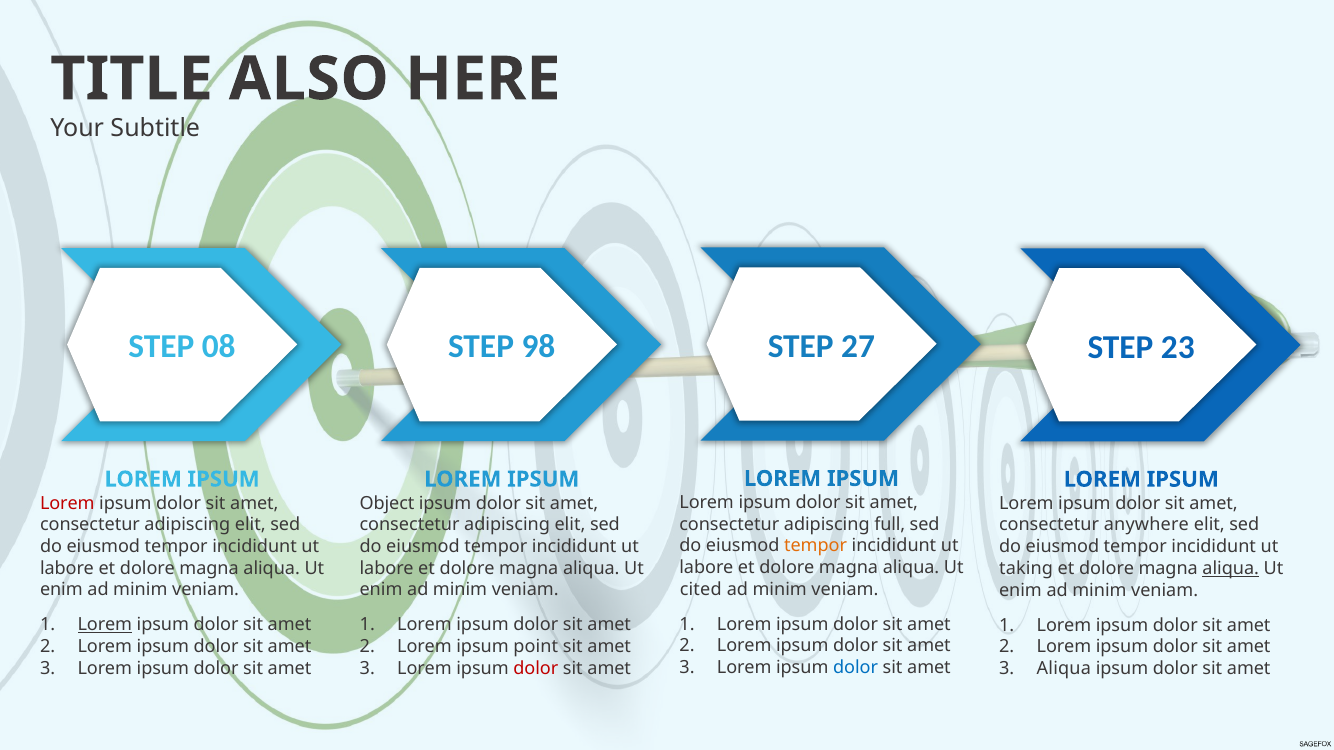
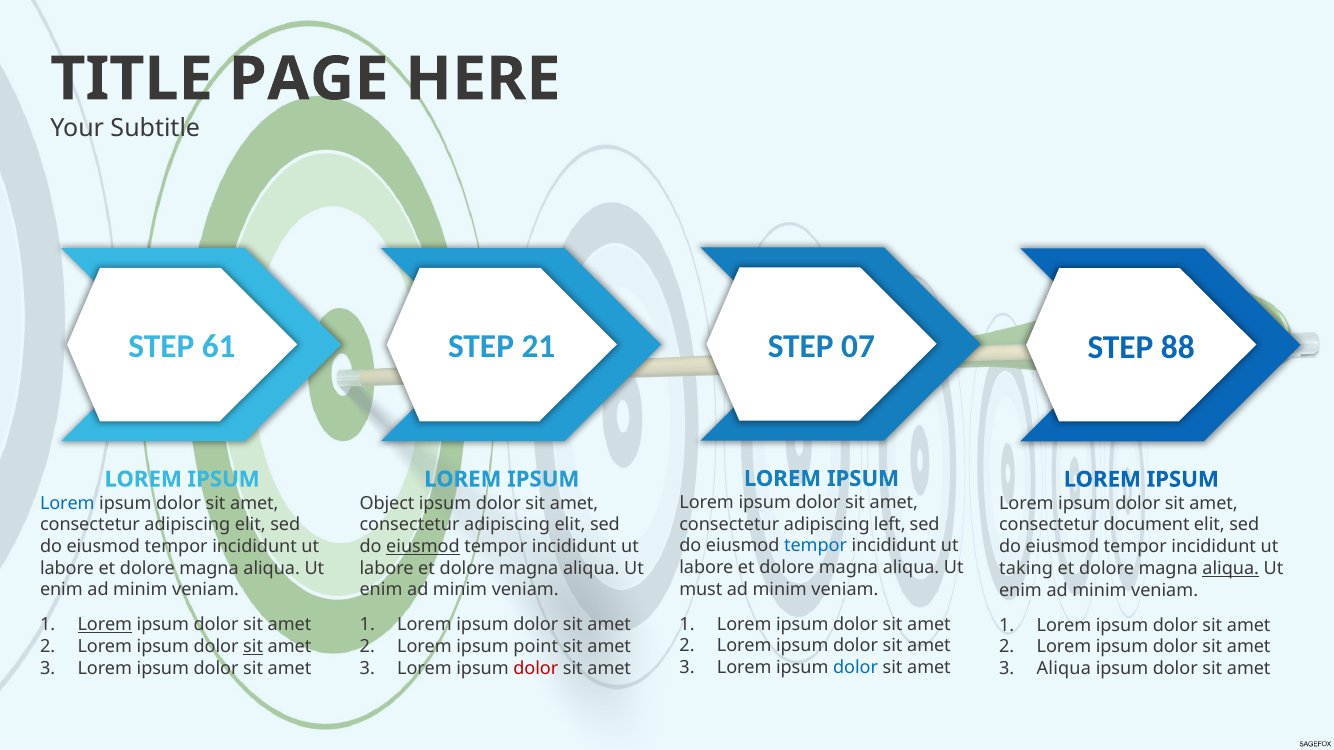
ALSO: ALSO -> PAGE (309, 79)
27: 27 -> 07 (858, 347)
08: 08 -> 61 (219, 347)
98: 98 -> 21 (538, 347)
23: 23 -> 88 (1178, 347)
Lorem colour: red -> blue (67, 503)
full: full -> left (890, 524)
anywhere: anywhere -> document (1147, 525)
tempor colour: orange -> blue (816, 546)
eiusmod underline: none -> present (423, 547)
cited: cited -> must (701, 590)
sit underline: none -> present (253, 647)
